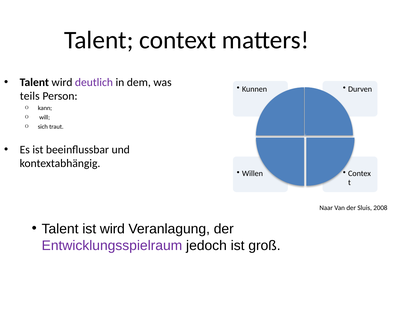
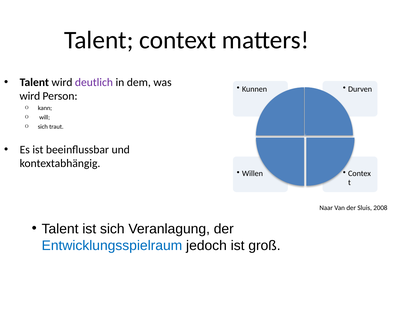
teils: teils -> wird (30, 96)
ist wird: wird -> sich (112, 229)
Entwicklungsspielraum colour: purple -> blue (112, 246)
